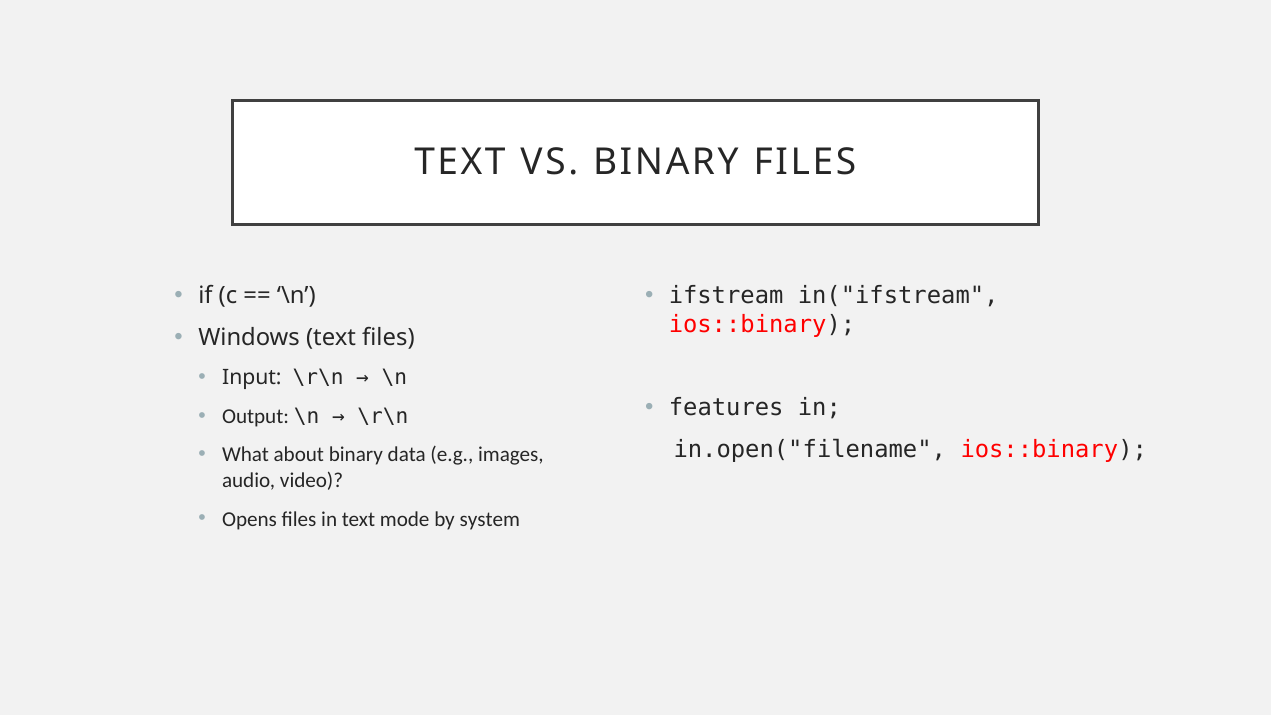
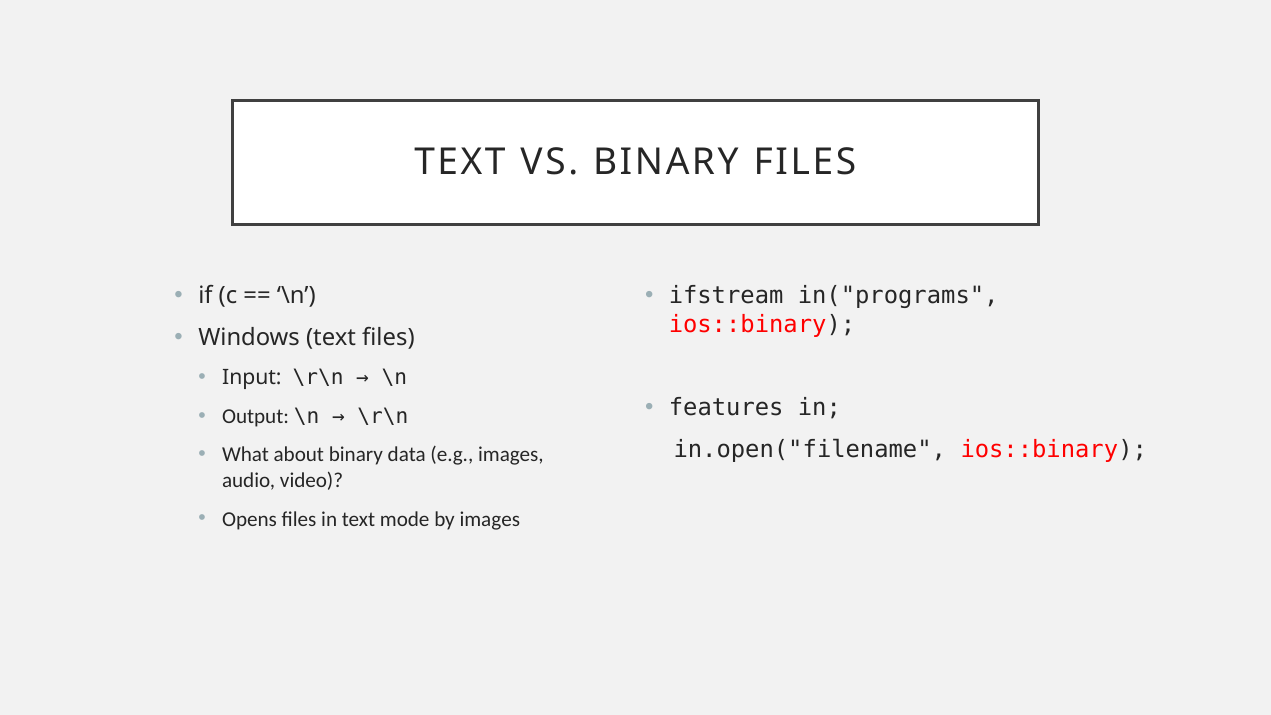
in("ifstream: in("ifstream -> in("programs (898, 296)
by system: system -> images (490, 519)
